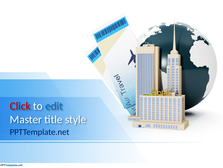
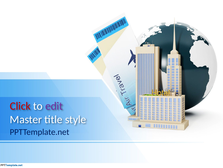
edit colour: blue -> purple (54, 106)
